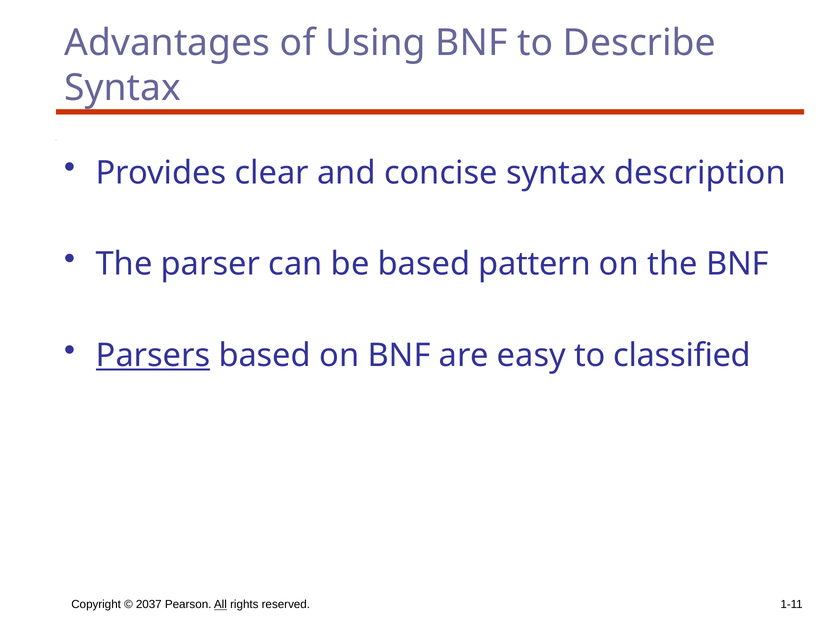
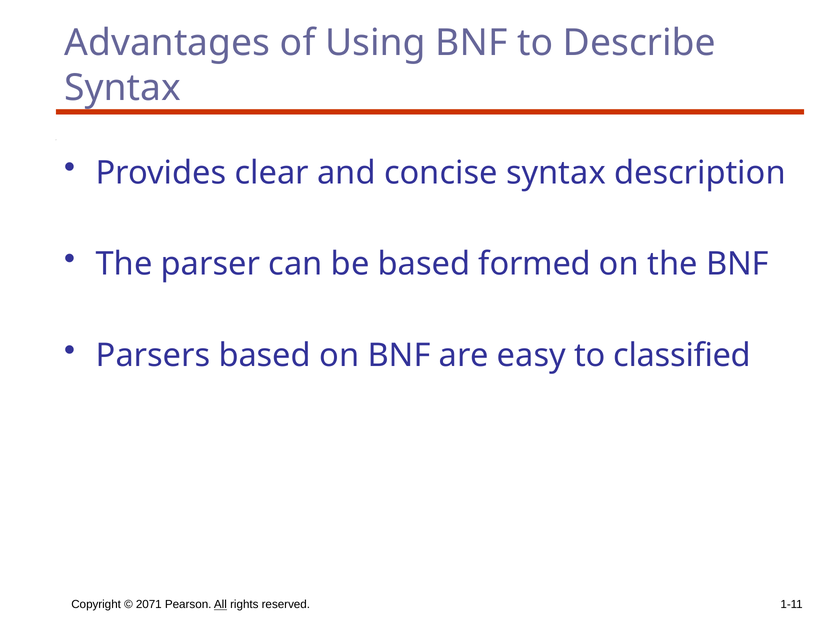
pattern: pattern -> formed (535, 264)
Parsers underline: present -> none (153, 356)
2037: 2037 -> 2071 (149, 605)
